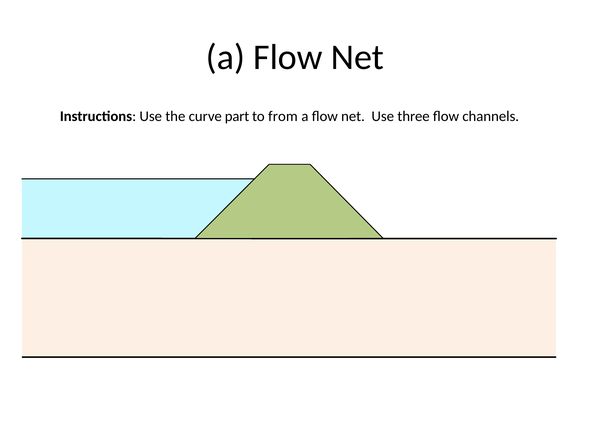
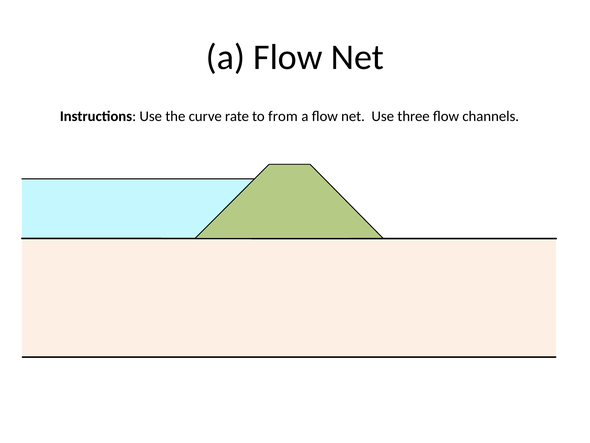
part: part -> rate (237, 116)
